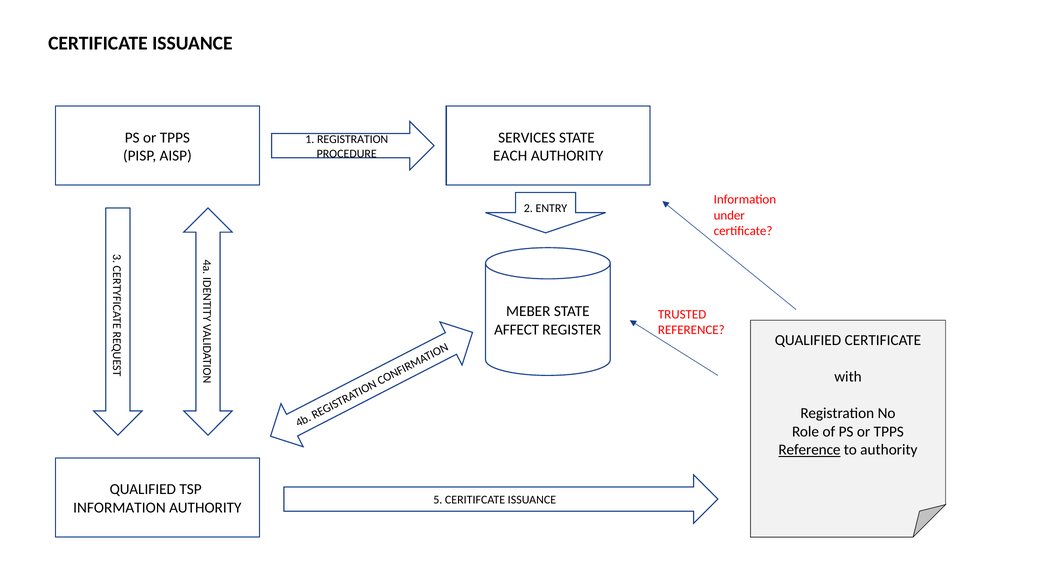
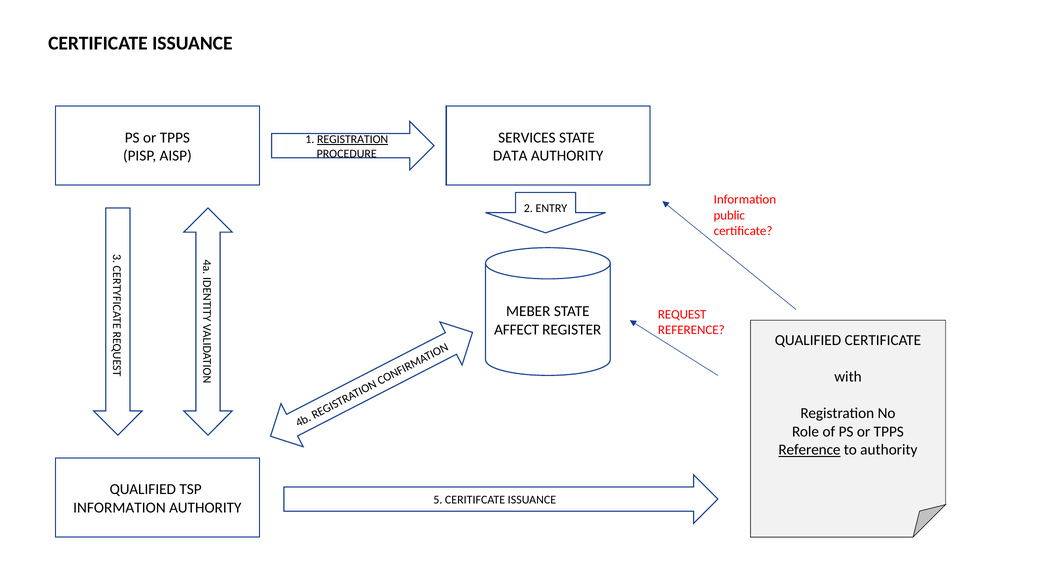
REGISTRATION underline: none -> present (353, 139)
EACH: EACH -> DATA (510, 156)
under: under -> public (729, 215)
TRUSTED: TRUSTED -> REQUEST (682, 314)
